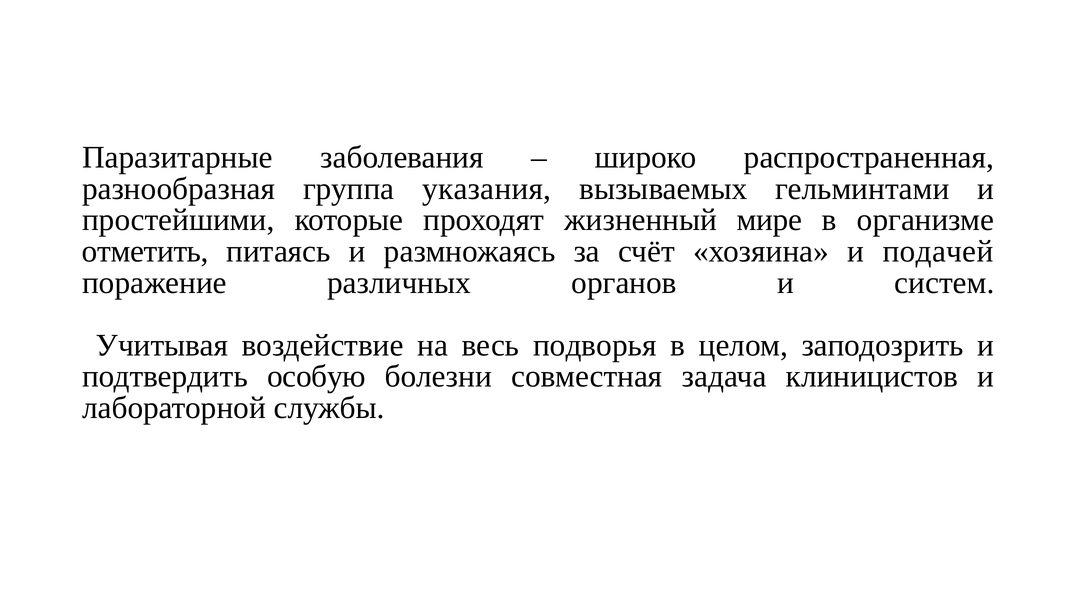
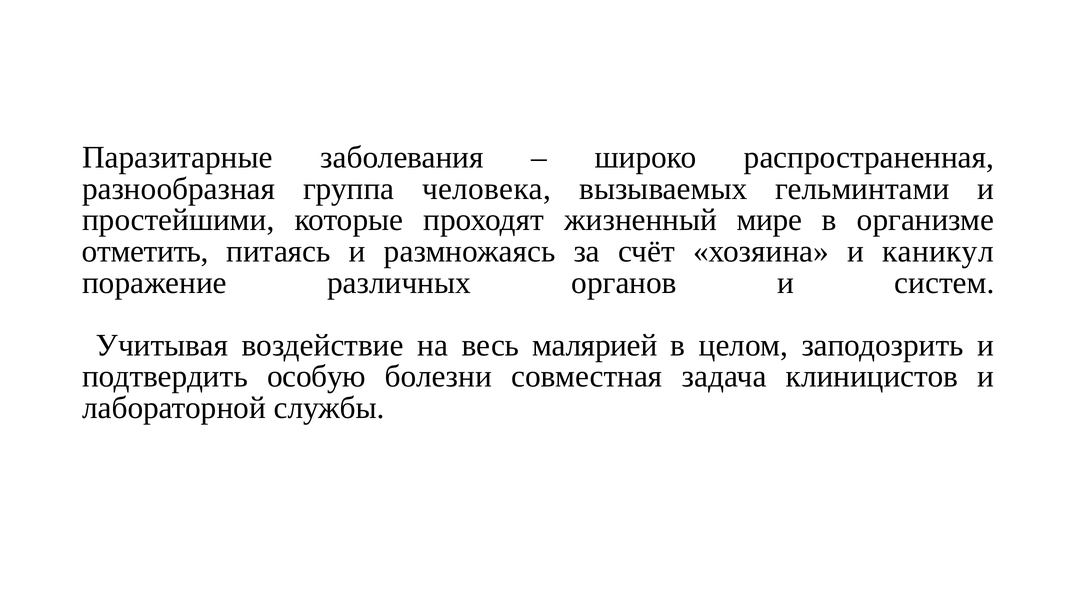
указания: указания -> человека (487, 189)
подачей: подачей -> каникул (938, 251)
подворья: подворья -> малярией (595, 345)
